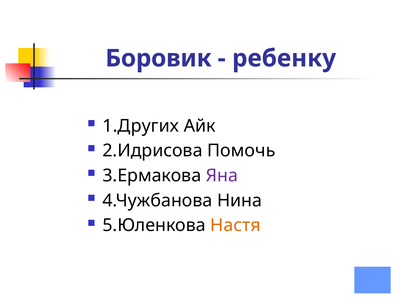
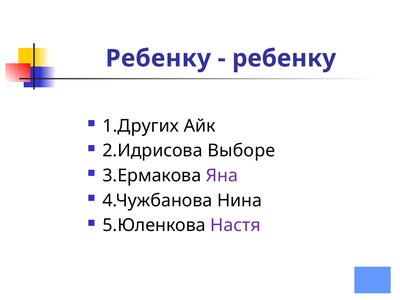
Боровик: Боровик -> Ребенку (158, 58)
Помочь: Помочь -> Выборе (241, 151)
Настя colour: orange -> purple (236, 225)
